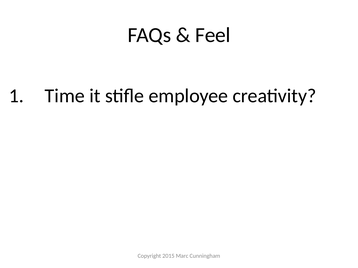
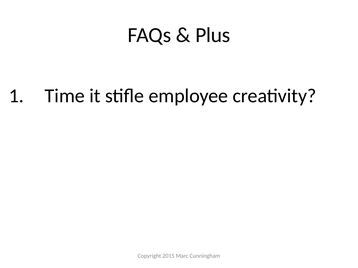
Feel: Feel -> Plus (213, 35)
